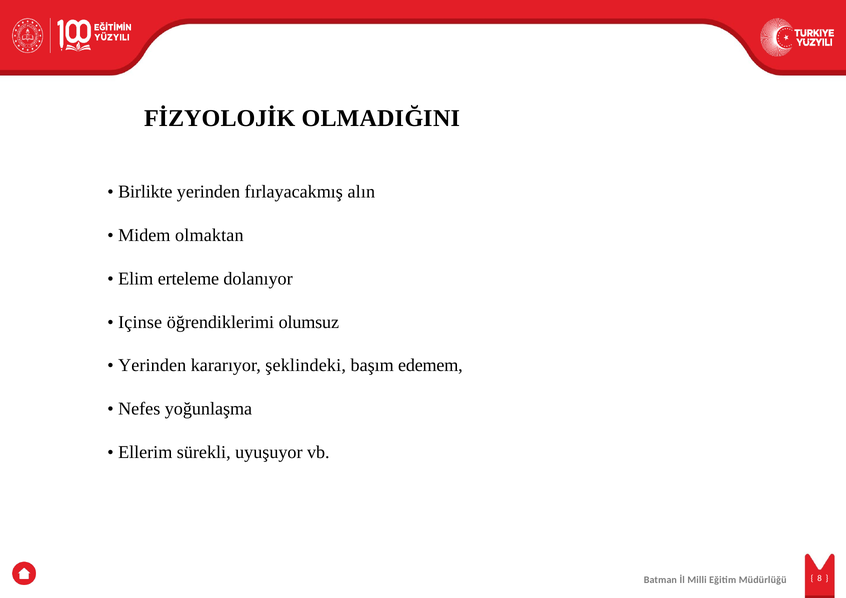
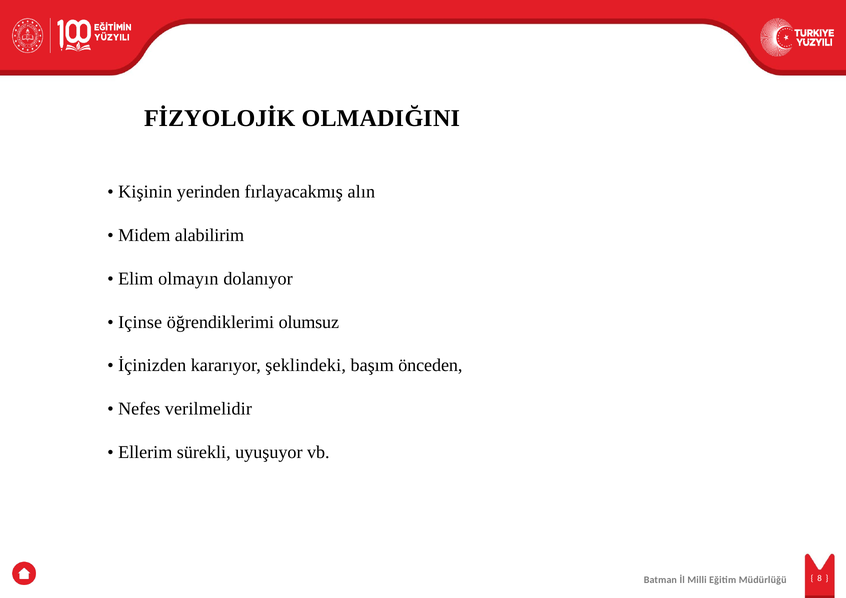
Birlikte: Birlikte -> Kişinin (145, 192)
olmaktan: olmaktan -> alabilirim (210, 235)
erteleme: erteleme -> olmayın (188, 279)
Yerinden: Yerinden -> İçinizden (152, 366)
edemem: edemem -> önceden (430, 366)
yoğunlaşma: yoğunlaşma -> verilmelidir (208, 409)
